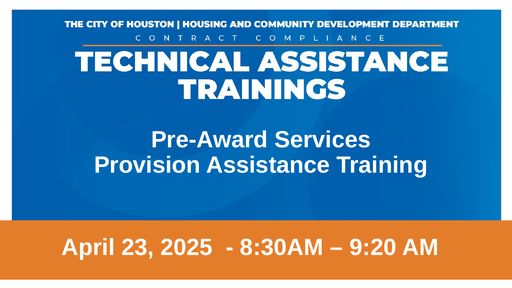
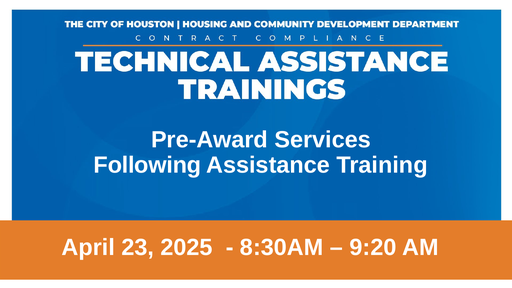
Provision: Provision -> Following (147, 165)
